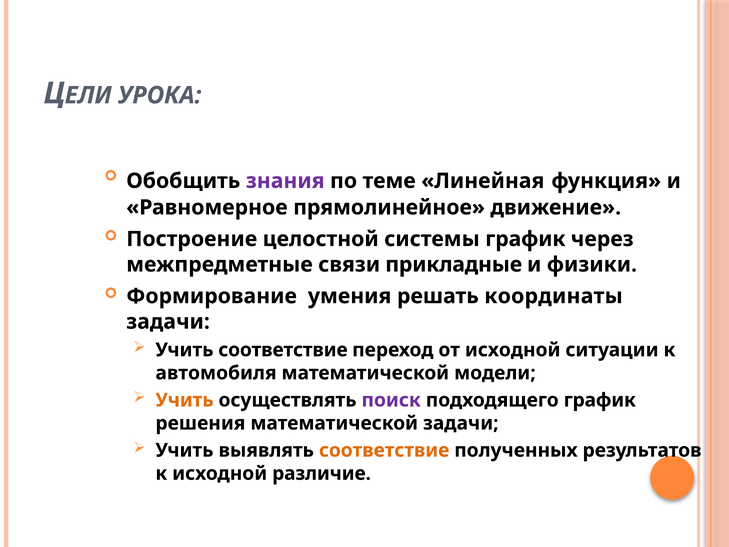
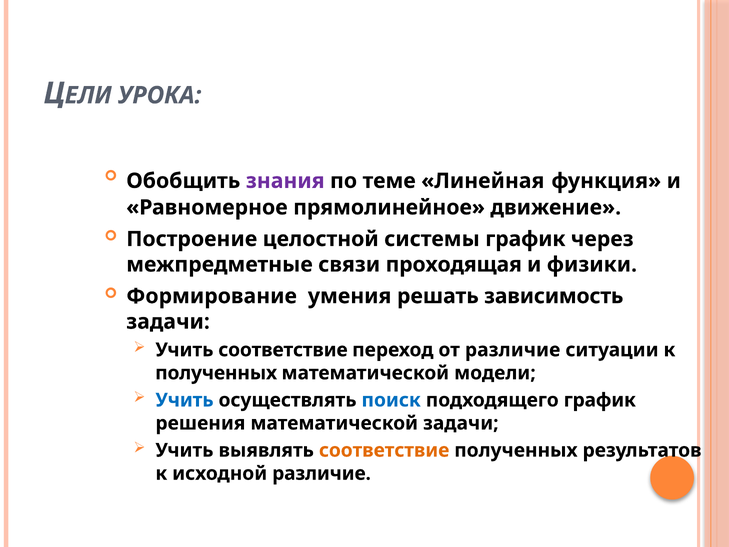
прикладные: прикладные -> проходящая (454, 264)
координаты: координаты -> зависимость (554, 296)
от исходной: исходной -> различие (513, 350)
автомобиля: автомобиля -> полученных (216, 373)
Учить colour: orange -> blue (185, 400)
поиск colour: purple -> blue (391, 400)
